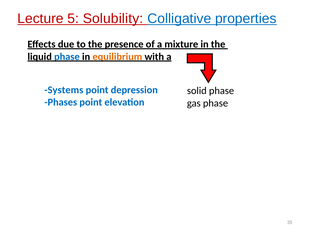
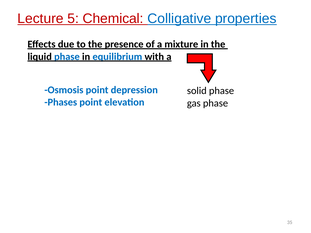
Solubility: Solubility -> Chemical (113, 19)
equilibrium colour: orange -> blue (117, 57)
Systems: Systems -> Osmosis (64, 90)
